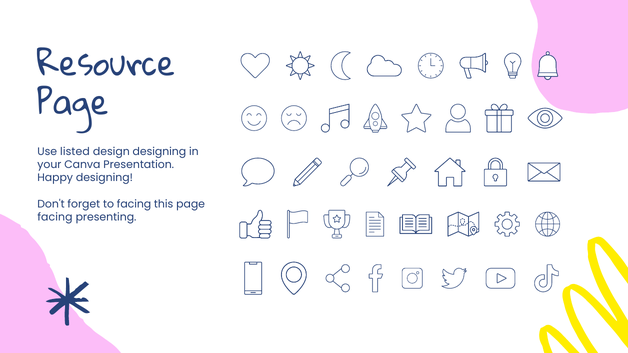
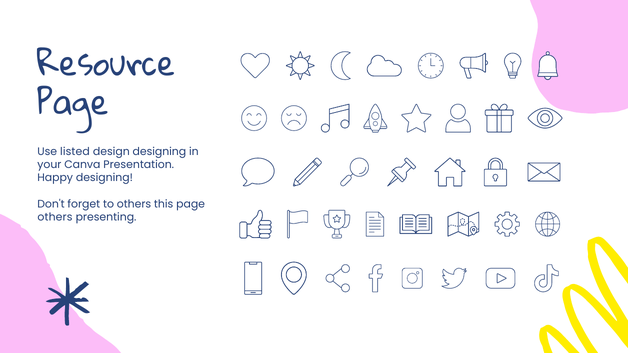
to facing: facing -> others (134, 204)
facing: facing -> others (55, 217)
